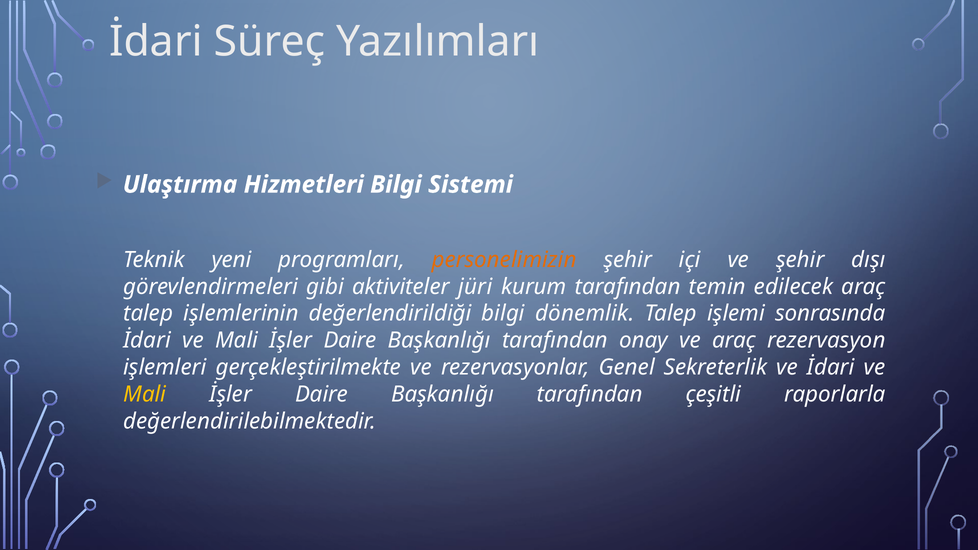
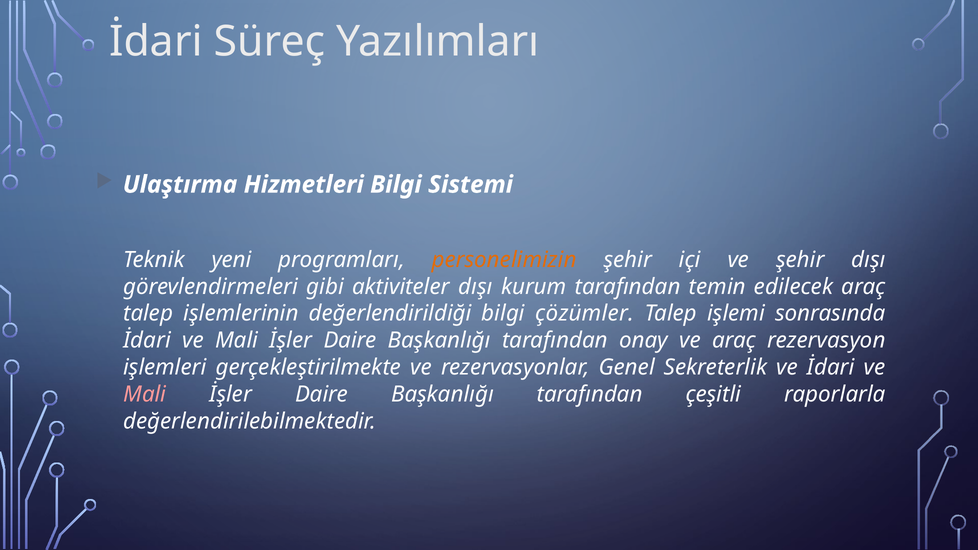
aktiviteler jüri: jüri -> dışı (475, 287)
dönemlik: dönemlik -> çözümler (585, 314)
Mali colour: yellow -> pink (145, 394)
